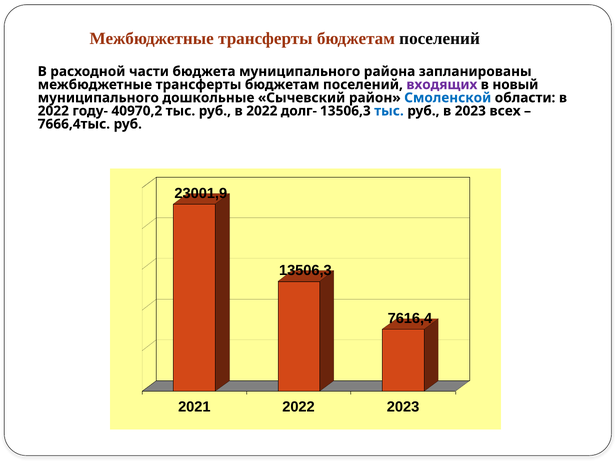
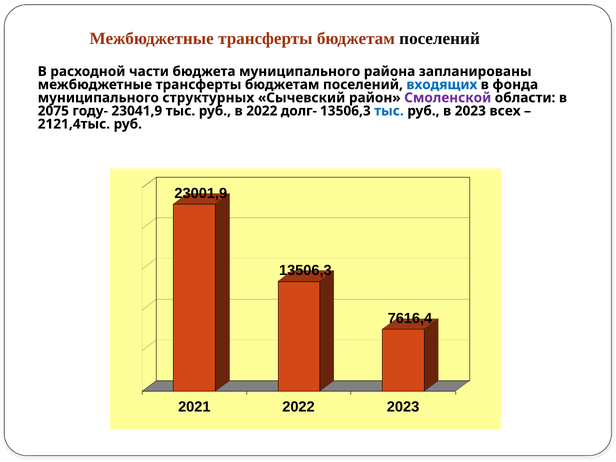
входящих colour: purple -> blue (442, 85)
новый: новый -> фонда (515, 85)
дошкольные: дошкольные -> структурных (208, 98)
Смоленской colour: blue -> purple (448, 98)
2022: 2022 -> 2075 (53, 111)
40970,2: 40970,2 -> 23041,9 (137, 111)
7666,4тыс: 7666,4тыс -> 2121,4тыс (74, 124)
